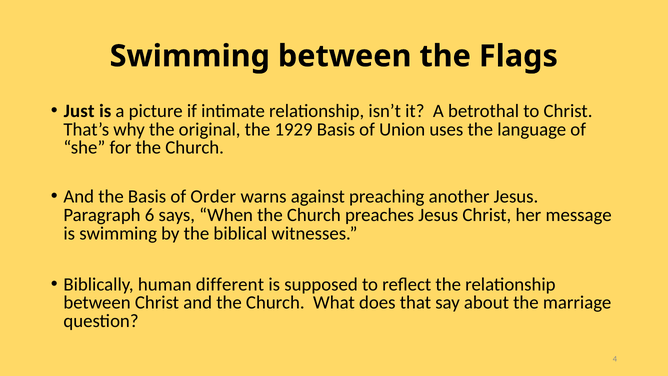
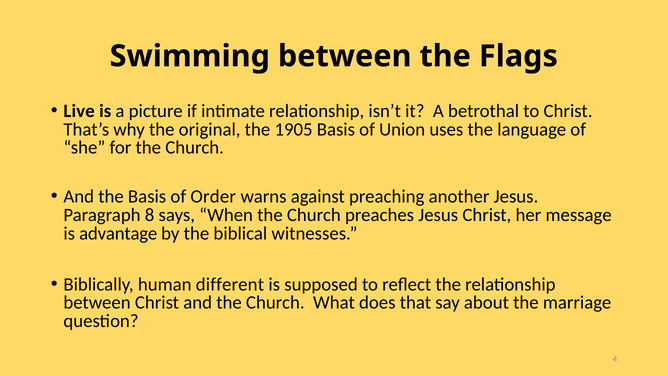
Just: Just -> Live (79, 111)
1929: 1929 -> 1905 (294, 129)
6: 6 -> 8 (150, 215)
is swimming: swimming -> advantage (118, 233)
